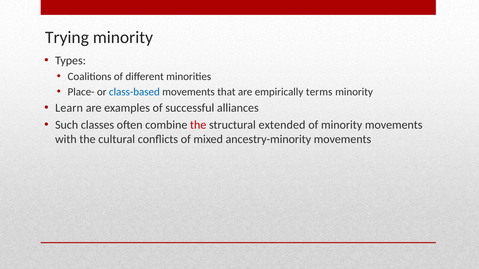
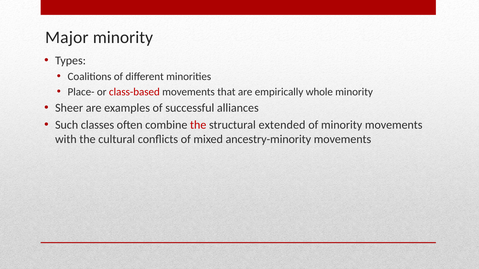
Trying: Trying -> Major (67, 37)
class-based colour: blue -> red (134, 92)
terms: terms -> whole (319, 92)
Learn: Learn -> Sheer (69, 108)
